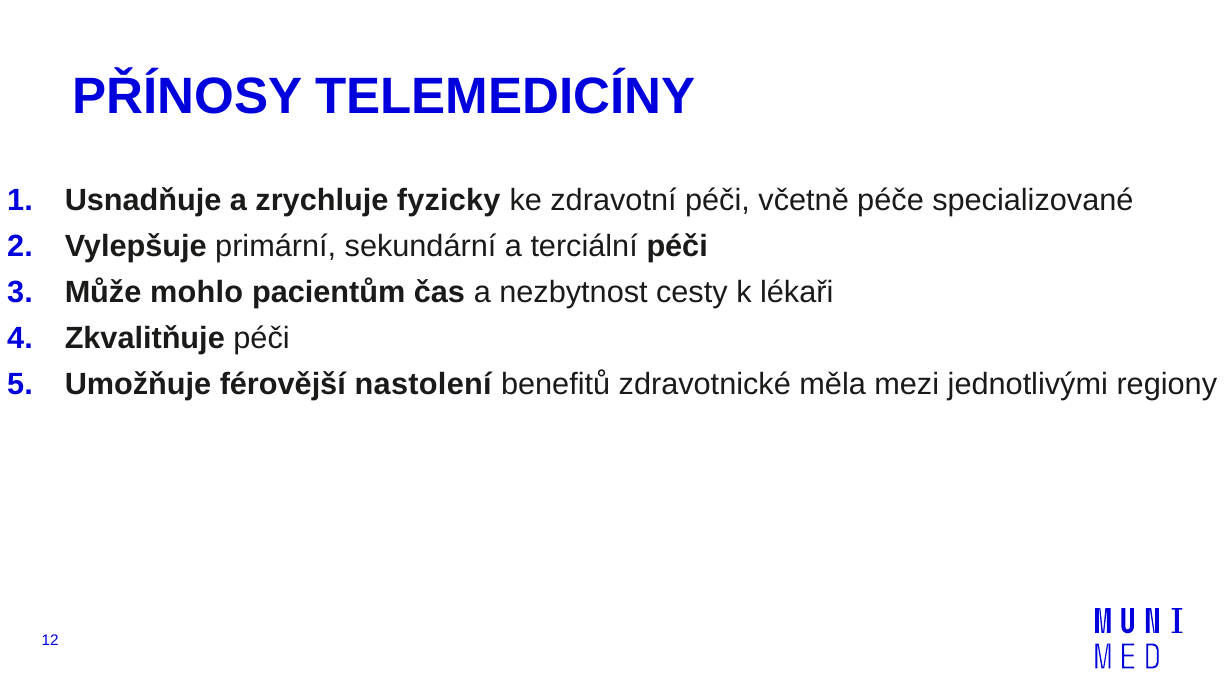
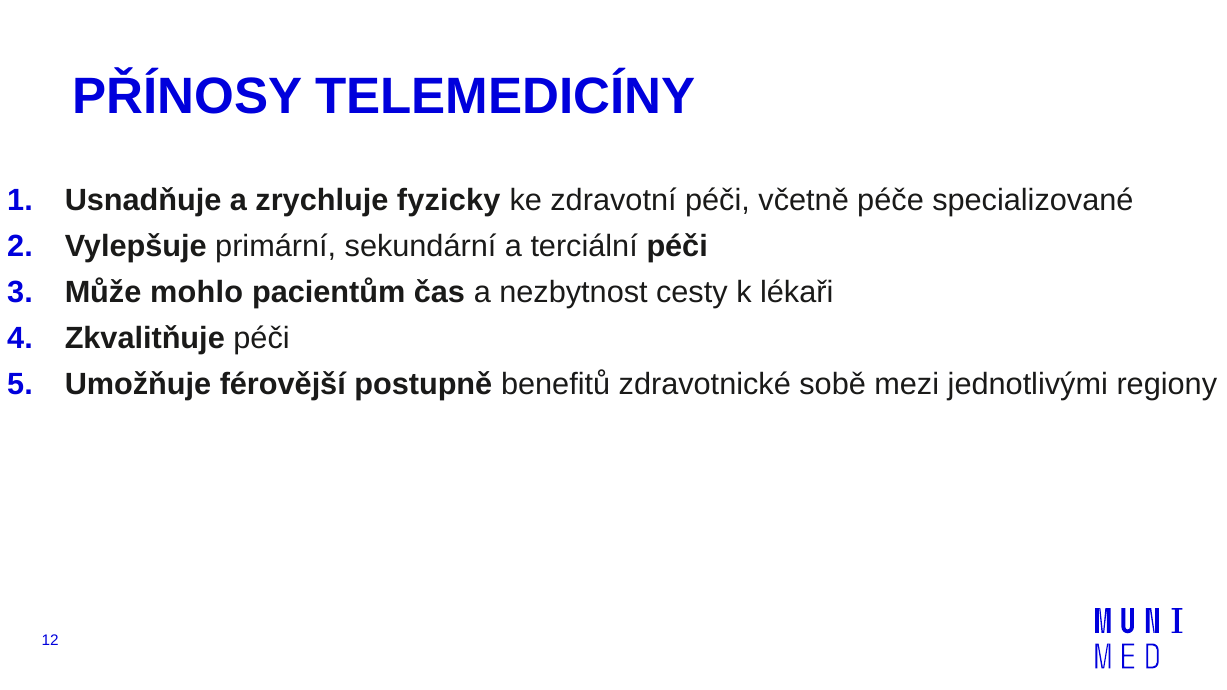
nastolení: nastolení -> postupně (423, 384)
měla: měla -> sobě (833, 384)
